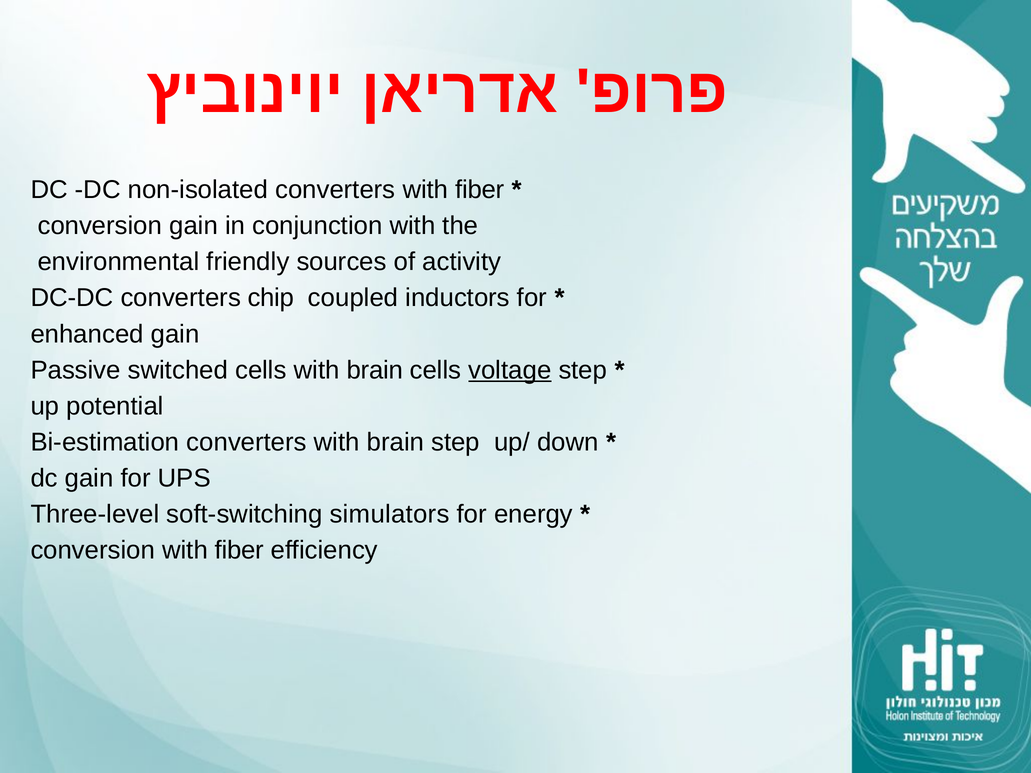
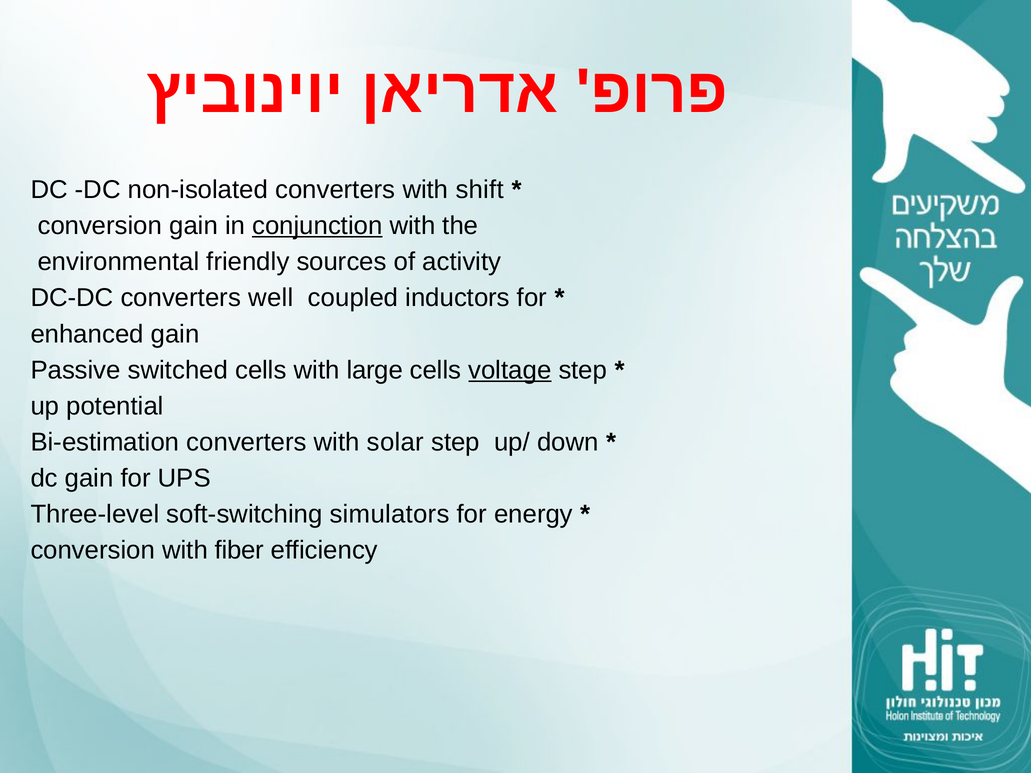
converters with fiber: fiber -> shift (480, 190)
conjunction underline: none -> present (317, 226)
chip: chip -> well (271, 298)
cells with brain: brain -> large (375, 370)
converters with brain: brain -> solar (395, 442)
